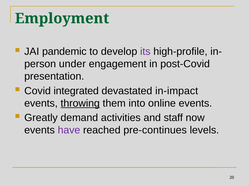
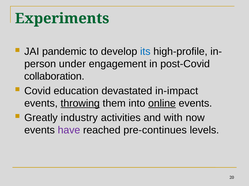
Employment: Employment -> Experiments (62, 19)
its colour: purple -> blue (145, 52)
presentation: presentation -> collaboration (54, 77)
integrated: integrated -> education (76, 91)
online underline: none -> present (162, 104)
demand: demand -> industry (79, 118)
staff: staff -> with (173, 118)
